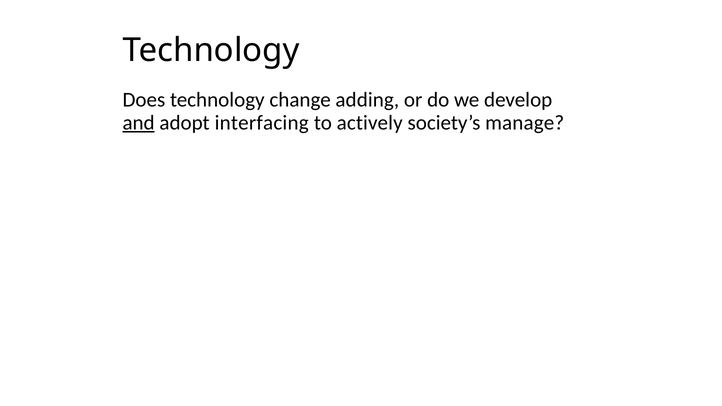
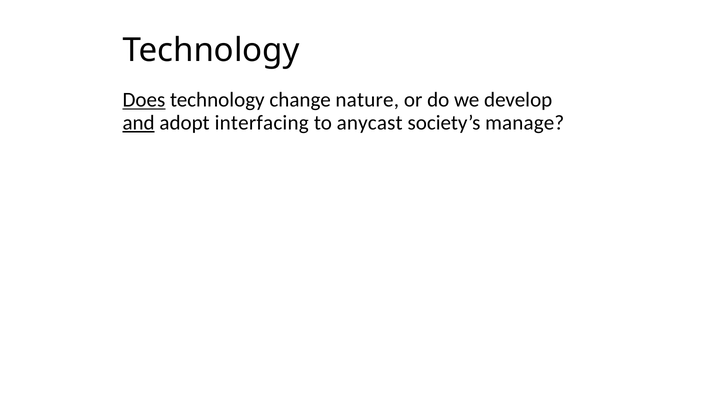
Does underline: none -> present (144, 100)
adding: adding -> nature (367, 100)
actively: actively -> anycast (370, 123)
